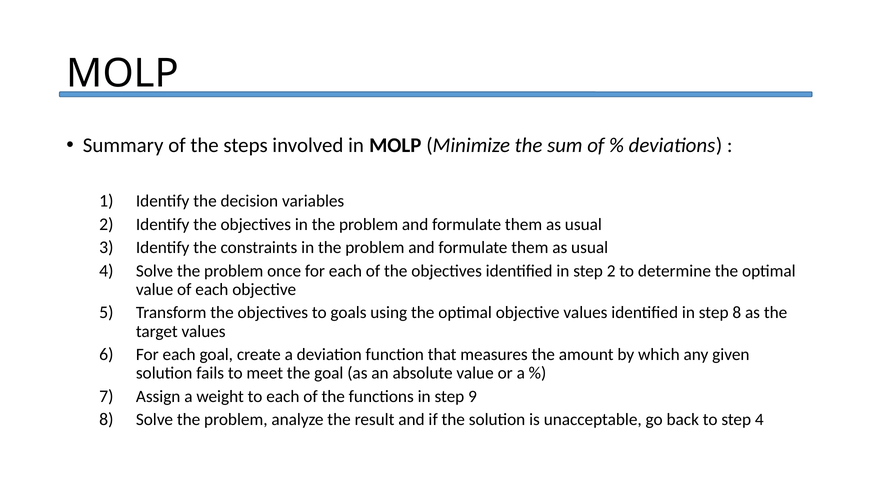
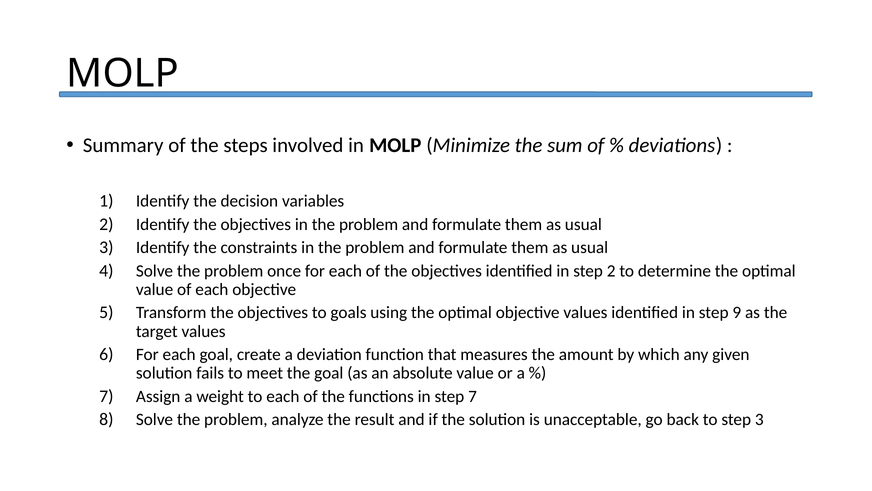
step 8: 8 -> 9 (737, 312)
step 9: 9 -> 7 (473, 396)
step 4: 4 -> 3 (759, 419)
